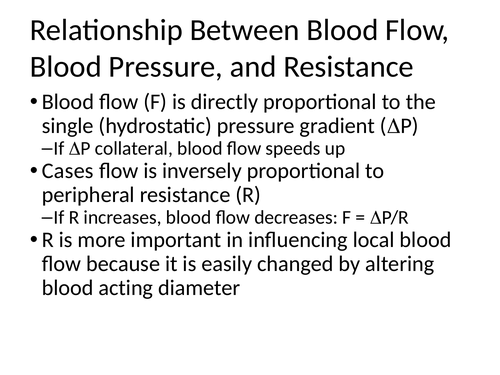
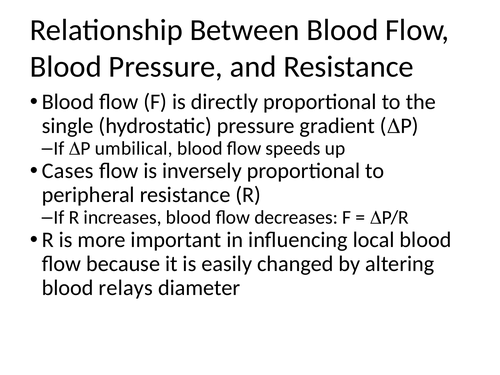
collateral: collateral -> umbilical (134, 148)
acting: acting -> relays (126, 288)
